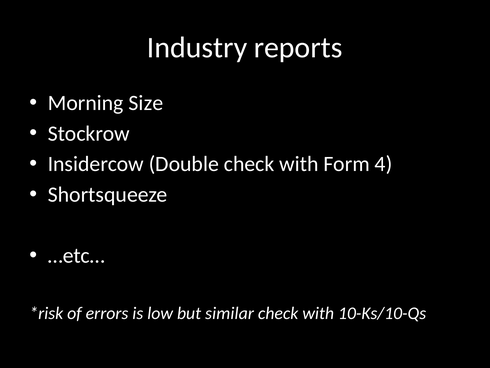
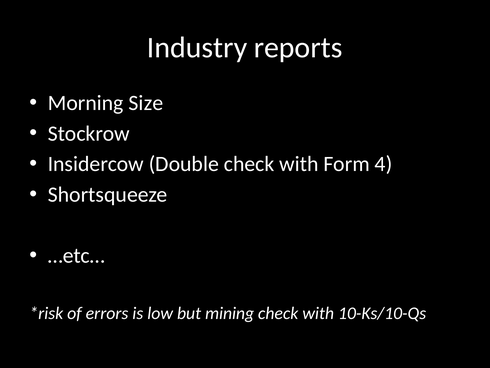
similar: similar -> mining (230, 313)
